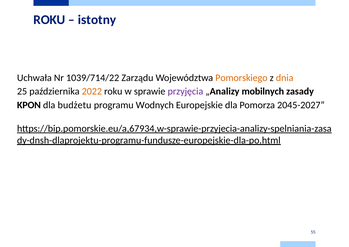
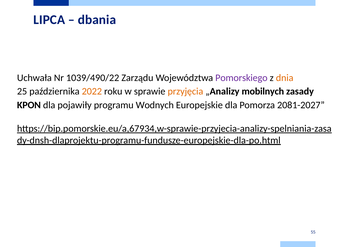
ROKU: ROKU -> LIPCA (49, 20)
istotny: istotny -> dbania (97, 20)
1039/714/22: 1039/714/22 -> 1039/490/22 (93, 78)
Pomorskiego colour: orange -> purple (241, 78)
przyjęcia colour: purple -> orange (185, 91)
budżetu: budżetu -> pojawiły (75, 105)
2045-2027: 2045-2027 -> 2081-2027 (301, 105)
